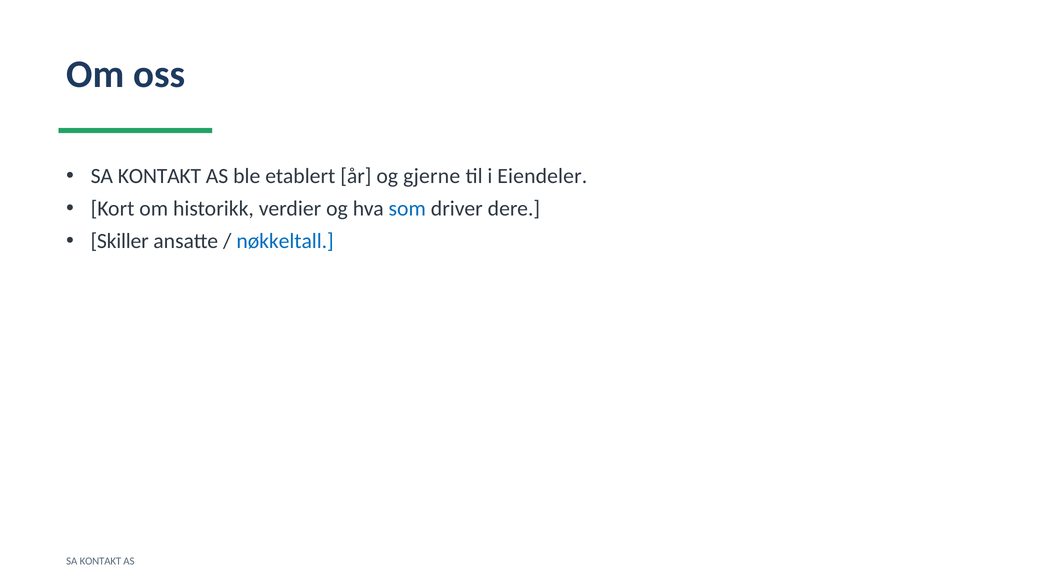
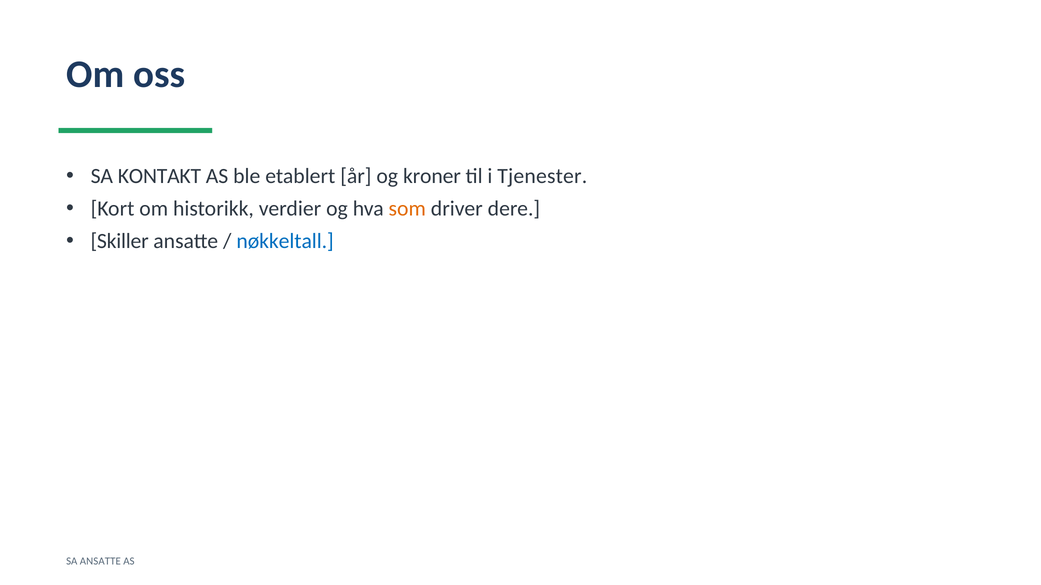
gjerne: gjerne -> kroner (432, 176)
Eiendeler: Eiendeler -> Tjenester (542, 176)
som colour: blue -> orange (407, 209)
KONTAKT: KONTAKT -> ANSATTE (100, 562)
